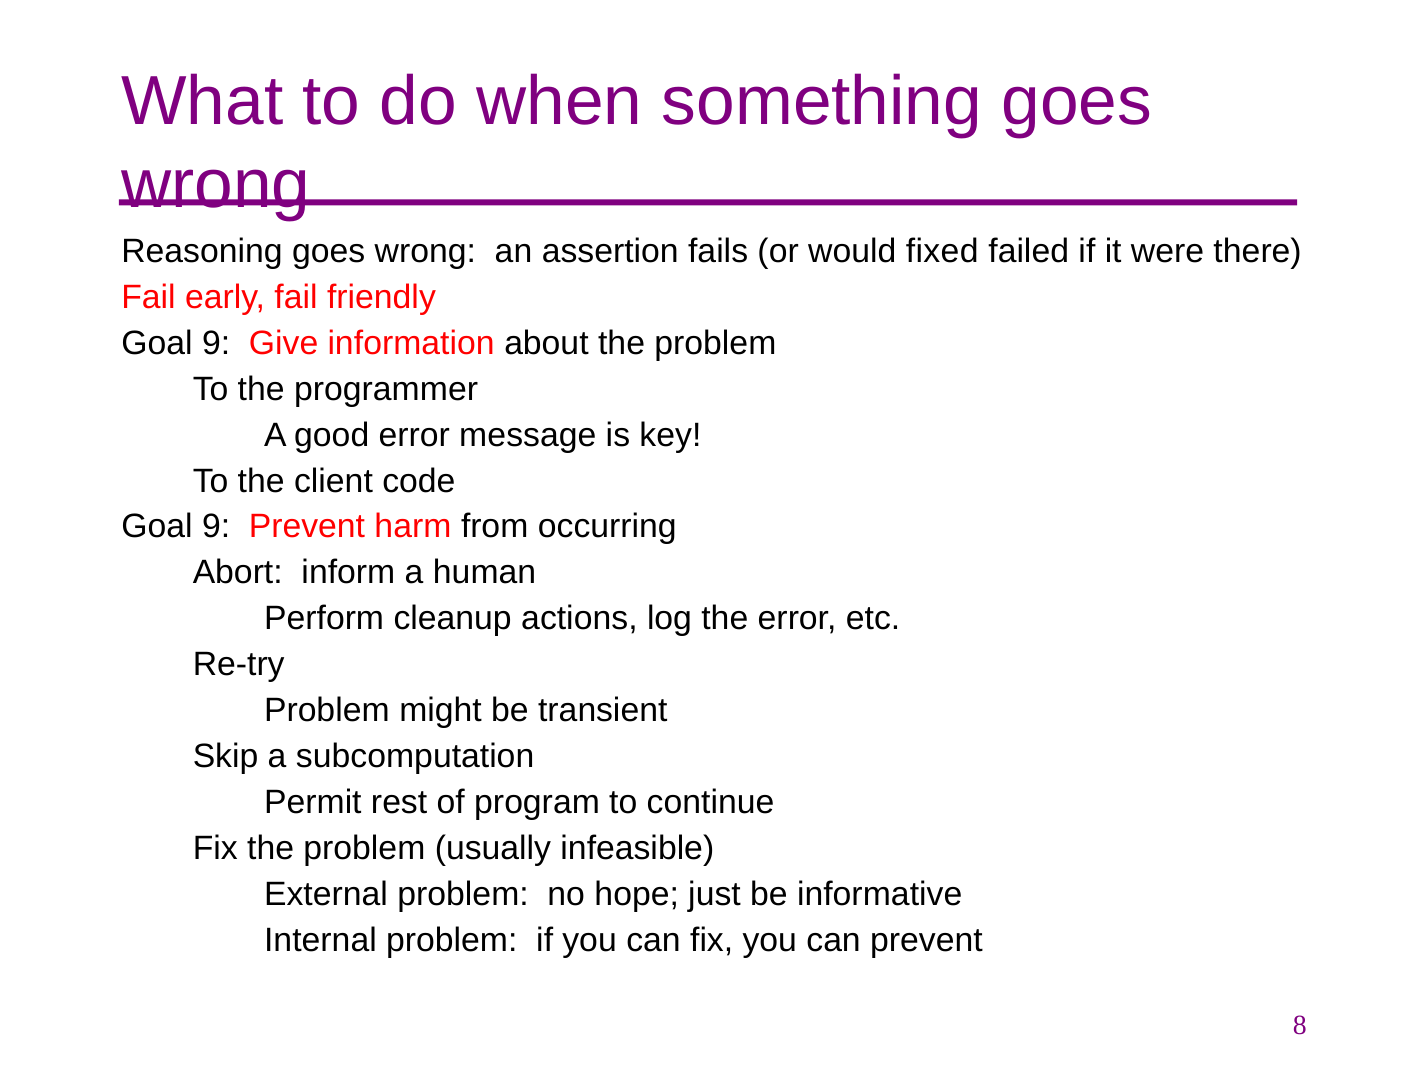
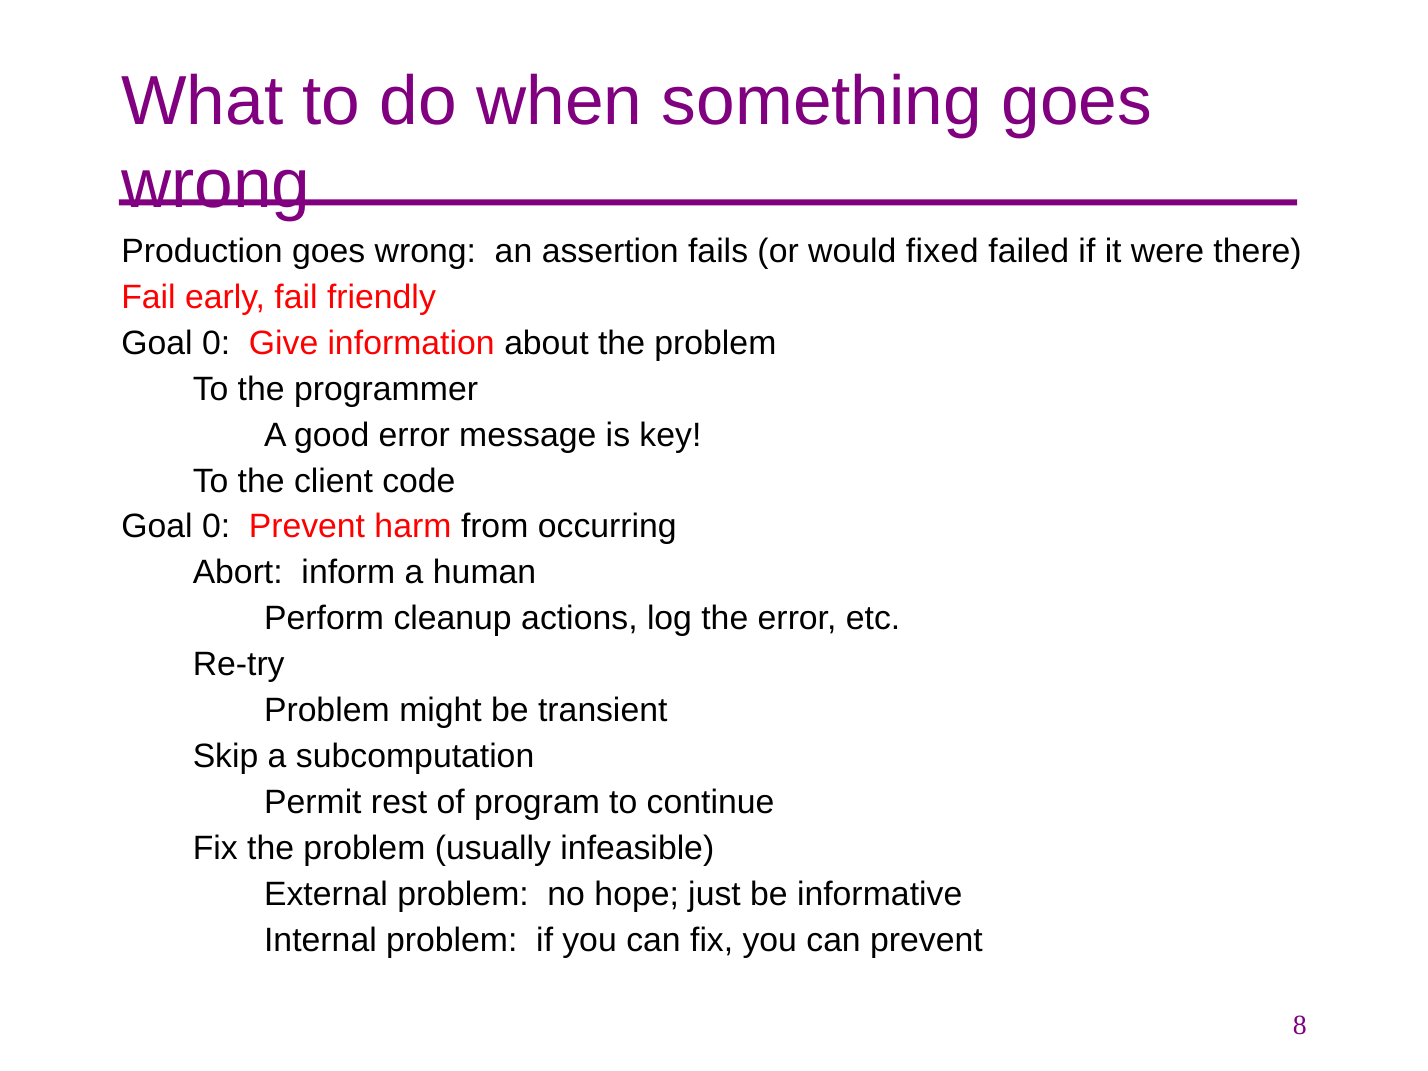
Reasoning: Reasoning -> Production (202, 251)
9: 9 -> 0 (216, 343)
9: 9 -> 0 (216, 527)
